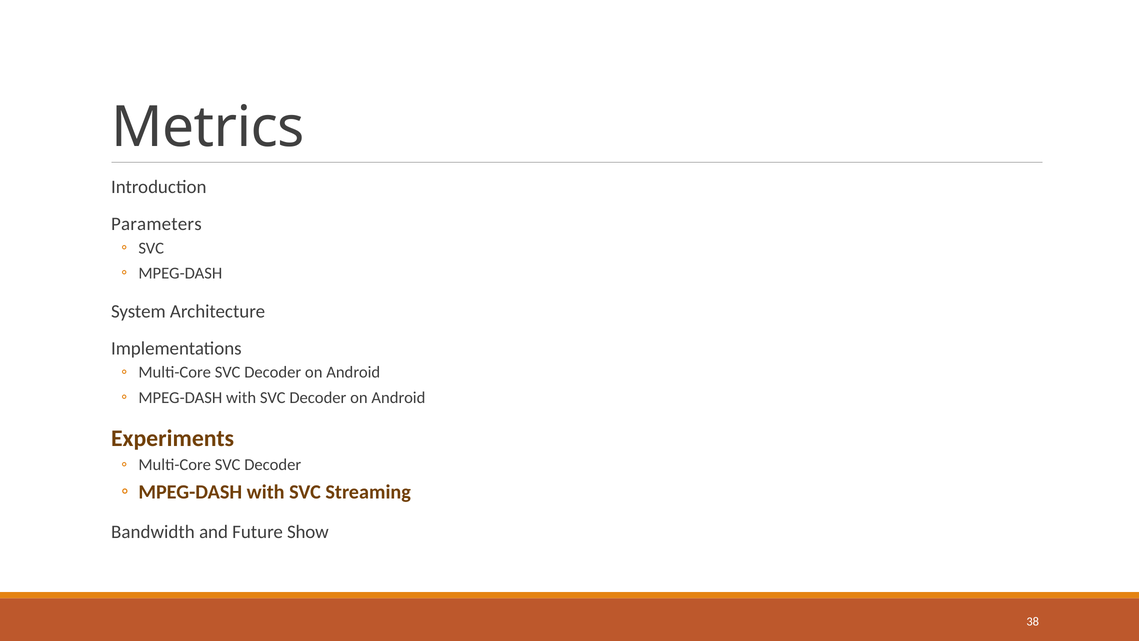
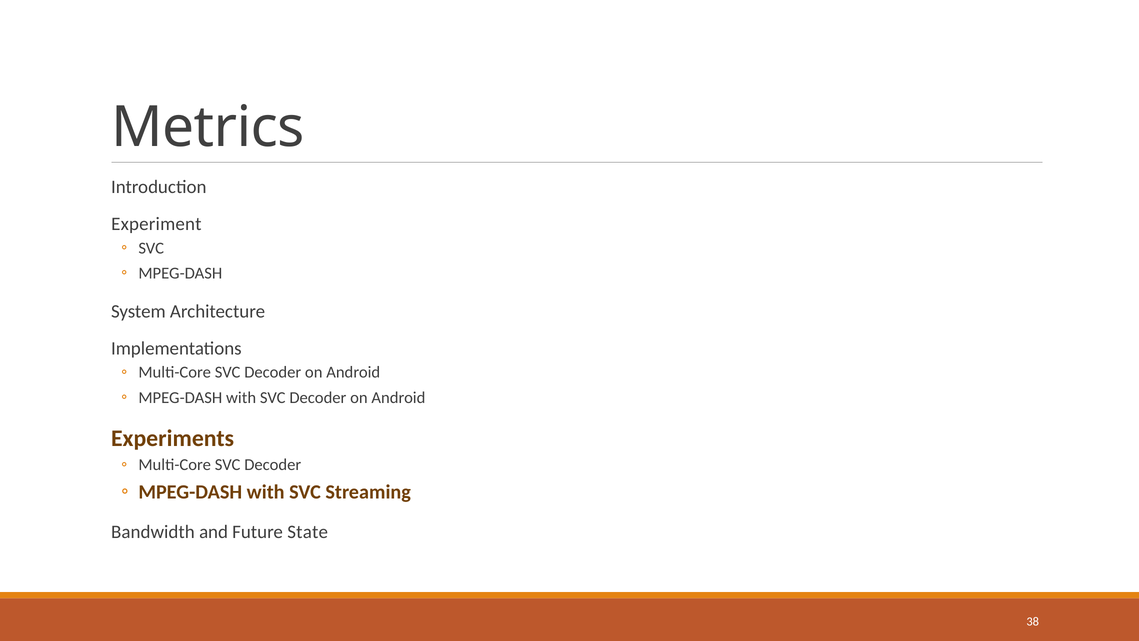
Parameters: Parameters -> Experiment (156, 224)
Show: Show -> State (308, 532)
